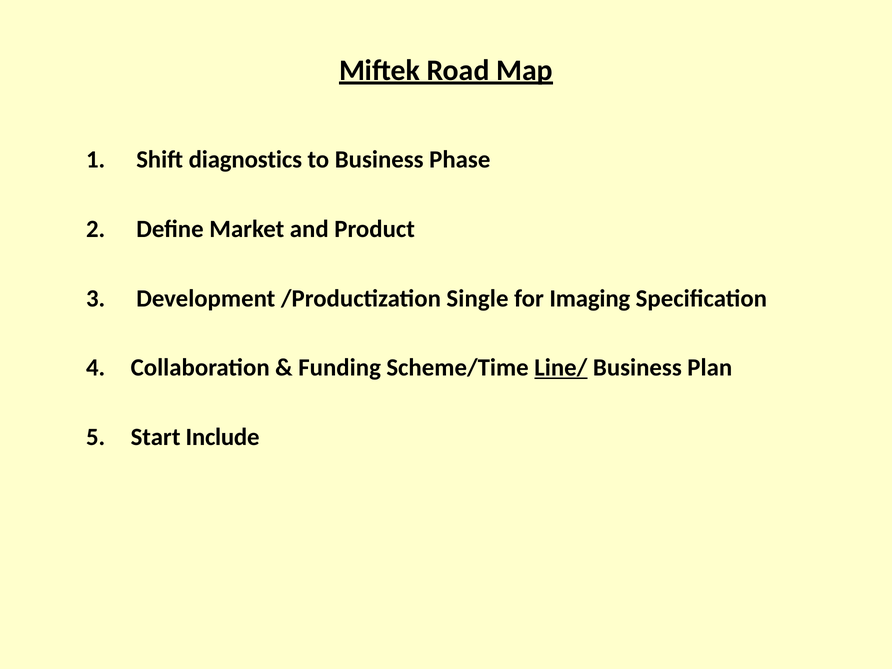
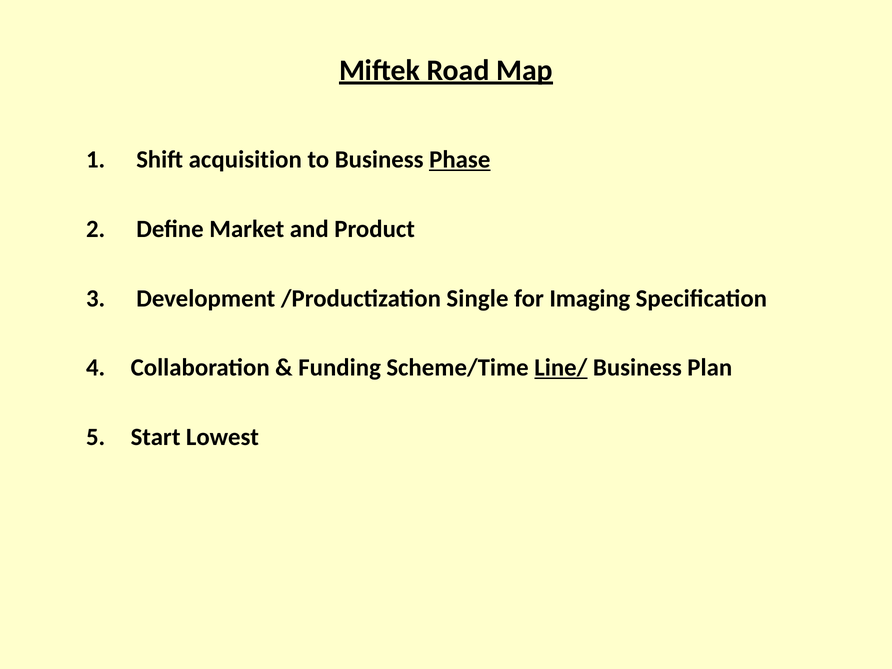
diagnostics: diagnostics -> acquisition (245, 159)
Phase underline: none -> present (460, 159)
Include: Include -> Lowest (222, 437)
